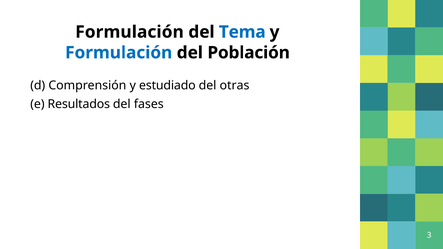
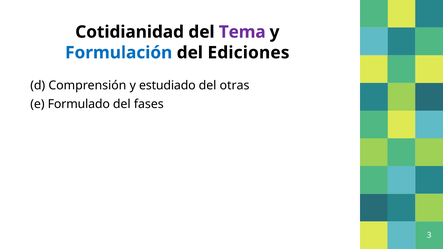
Formulación: Formulación -> Cotidianidad (130, 32)
Tema colour: blue -> purple (242, 32)
Población: Población -> Ediciones (248, 53)
Resultados: Resultados -> Formulado (79, 104)
